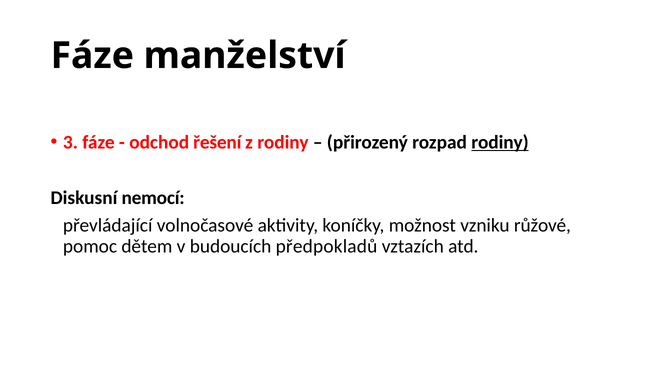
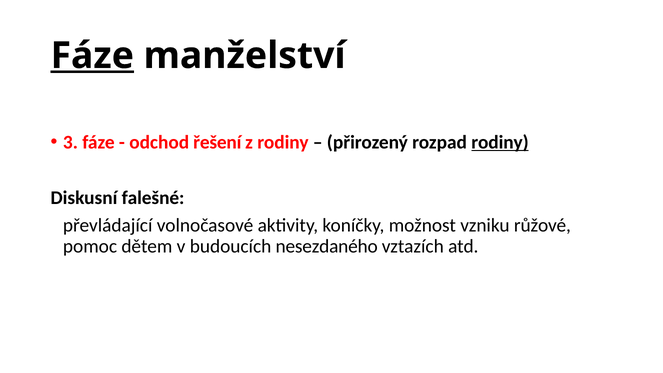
Fáze underline: none -> present (92, 56)
nemocí: nemocí -> falešné (153, 198)
předpokladů: předpokladů -> nesezdaného (327, 246)
